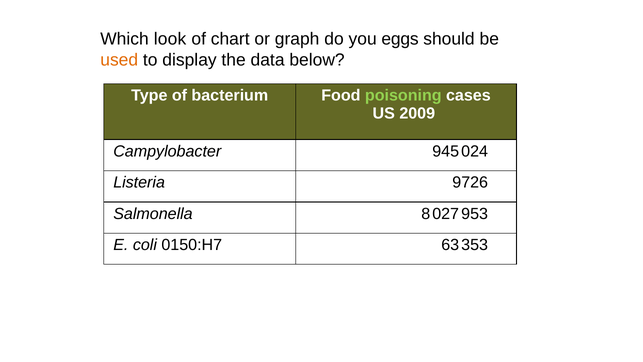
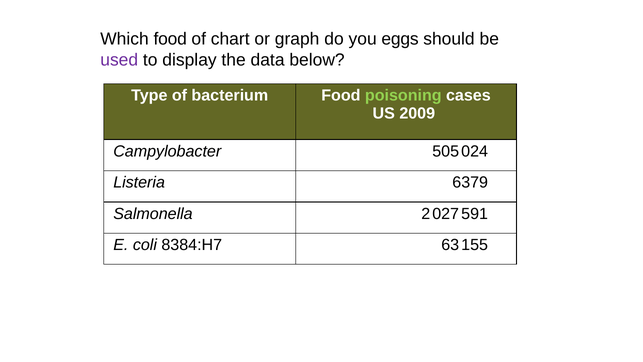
Which look: look -> food (170, 39)
used colour: orange -> purple (119, 60)
945: 945 -> 505 (446, 151)
9726: 9726 -> 6379 (470, 182)
8: 8 -> 2 (426, 214)
953: 953 -> 591 (475, 214)
0150:H7: 0150:H7 -> 8384:H7 (192, 245)
353: 353 -> 155 (475, 245)
